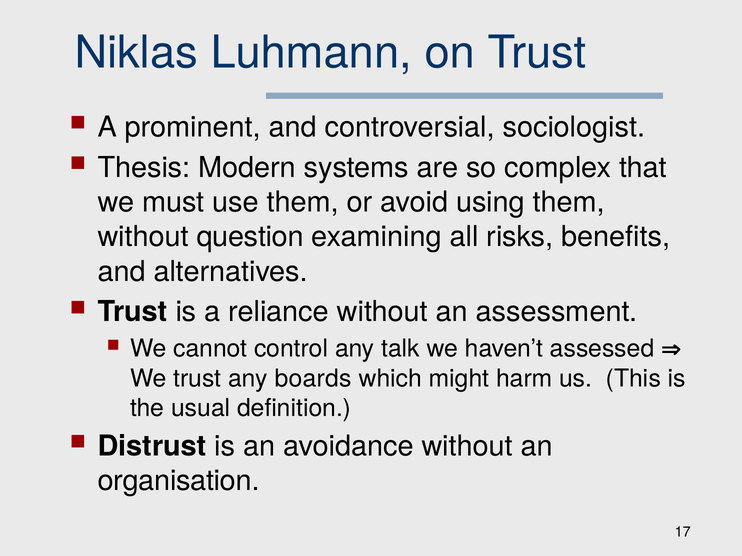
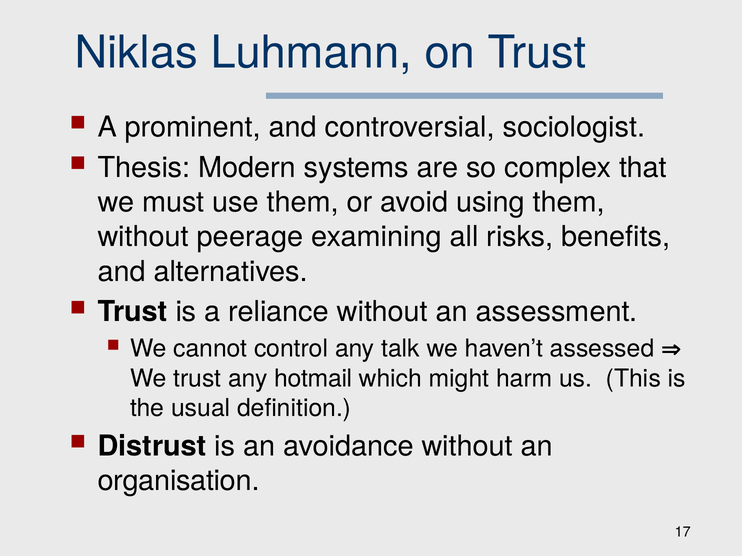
question: question -> peerage (250, 237)
boards: boards -> hotmail (313, 379)
